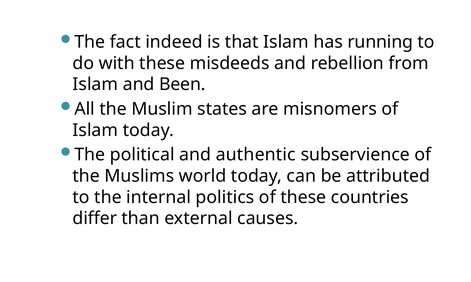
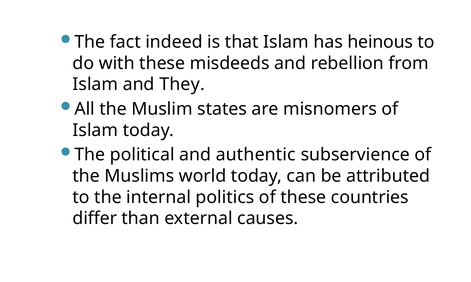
running: running -> heinous (380, 42)
Been: Been -> They (182, 85)
